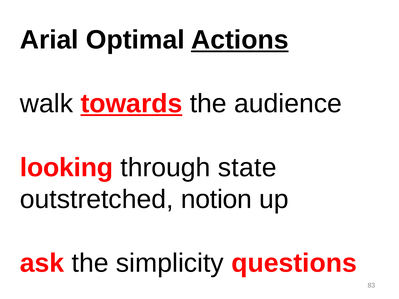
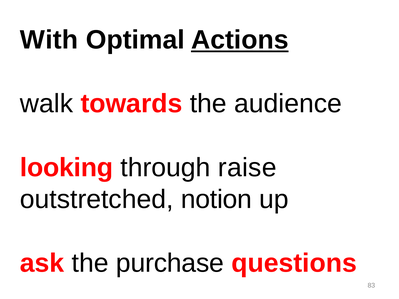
Arial: Arial -> With (49, 40)
towards underline: present -> none (131, 104)
state: state -> raise (247, 168)
simplicity: simplicity -> purchase (170, 263)
